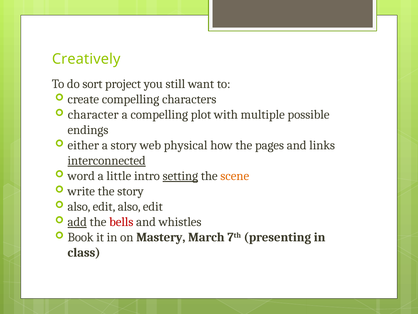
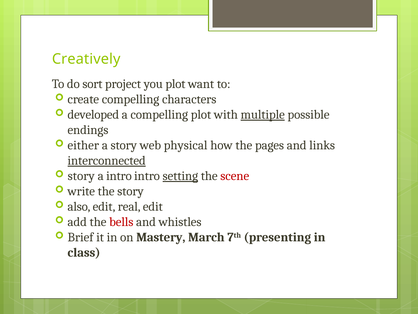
you still: still -> plot (175, 84)
character: character -> developed (93, 114)
multiple underline: none -> present (263, 114)
word: word -> story (81, 176)
a little: little -> intro (119, 176)
scene colour: orange -> red (235, 176)
edit also: also -> real (129, 206)
add underline: present -> none (77, 222)
Book: Book -> Brief (80, 237)
